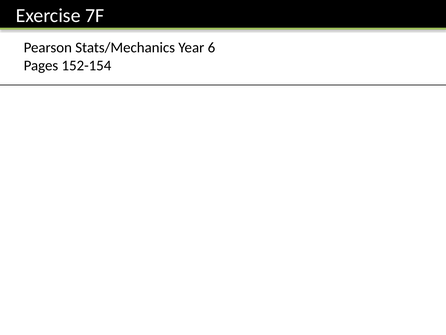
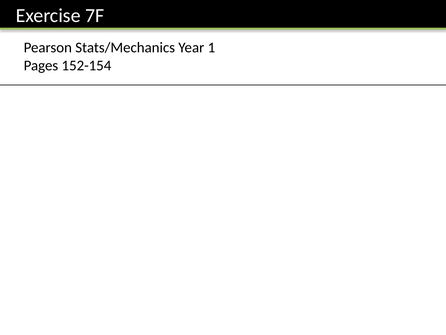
6: 6 -> 1 (211, 48)
